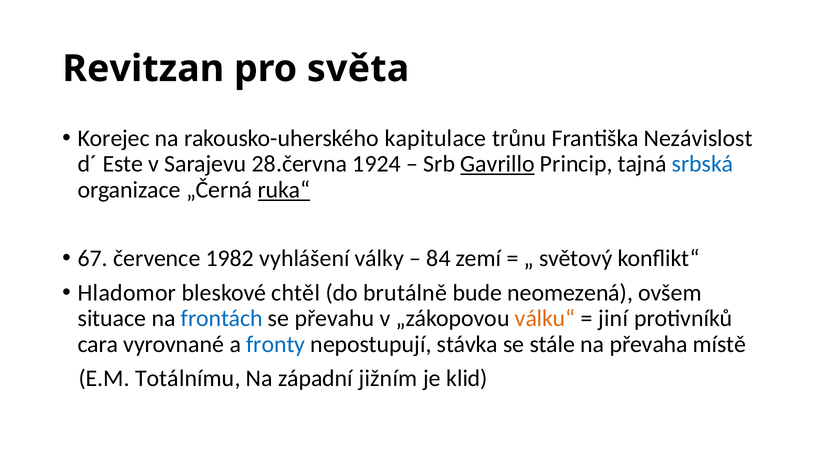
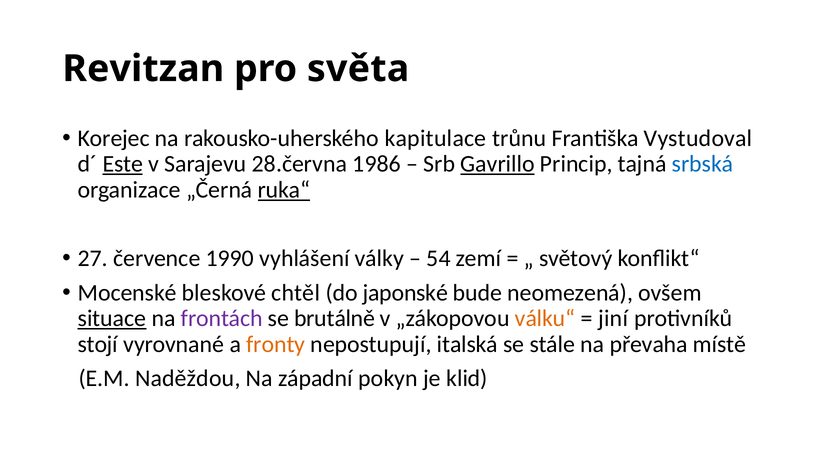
Nezávislost: Nezávislost -> Vystudoval (698, 138)
Este underline: none -> present (123, 164)
1924: 1924 -> 1986 (377, 164)
67: 67 -> 27 (93, 258)
1982: 1982 -> 1990 (230, 258)
84: 84 -> 54 (439, 258)
Hladomor: Hladomor -> Mocenské (127, 293)
brutálně: brutálně -> japonské (405, 293)
situace underline: none -> present (112, 319)
frontách colour: blue -> purple (222, 319)
převahu: převahu -> brutálně (335, 319)
cara: cara -> stojí (98, 344)
fronty colour: blue -> orange (276, 344)
stávka: stávka -> italská (467, 344)
Totálnímu: Totálnímu -> Naděždou (188, 379)
jižním: jižním -> pokyn (388, 379)
